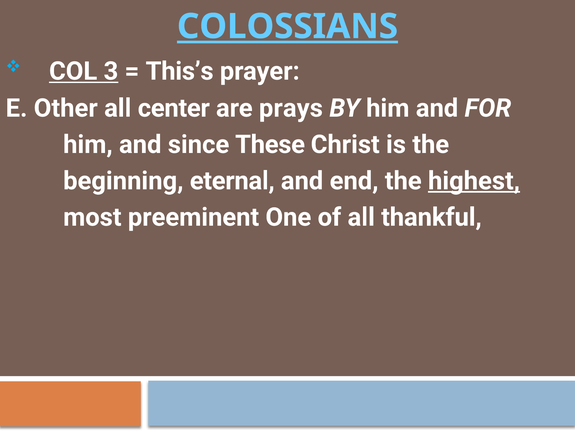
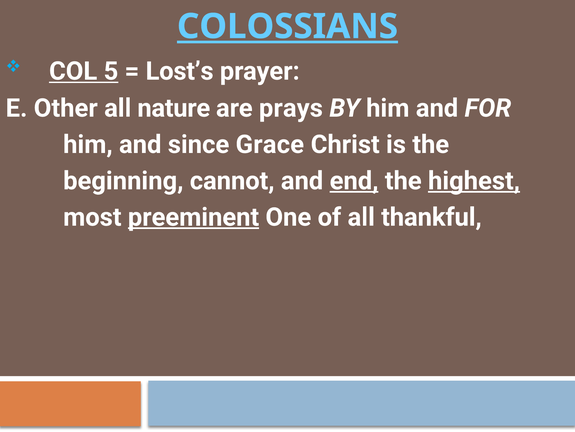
3: 3 -> 5 (111, 71)
This’s: This’s -> Lost’s (180, 71)
center: center -> nature (174, 108)
These: These -> Grace (270, 144)
eternal: eternal -> cannot (232, 181)
end underline: none -> present (354, 181)
preeminent underline: none -> present (193, 217)
